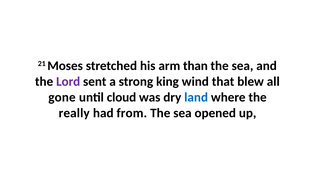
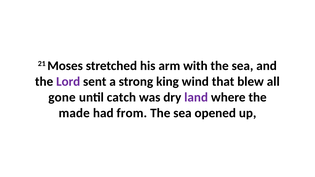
than: than -> with (195, 66)
cloud: cloud -> catch (121, 97)
land colour: blue -> purple (196, 97)
really: really -> made (74, 113)
